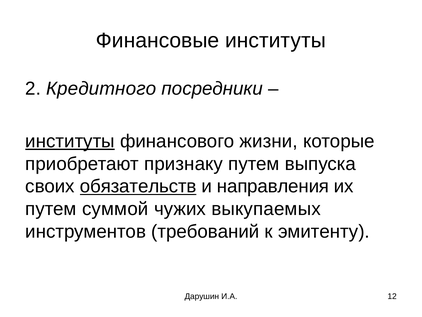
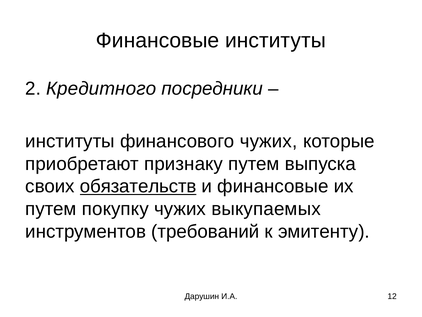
институты underline: present -> none (70, 141)
финансового жизни: жизни -> чужих (269, 141)
и направления: направления -> финансовые (273, 186)
суммой: суммой -> покупку (115, 209)
